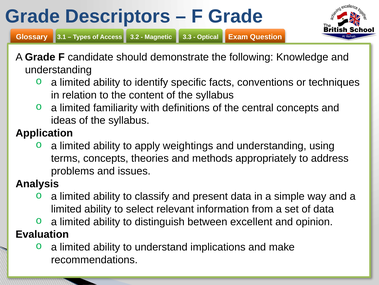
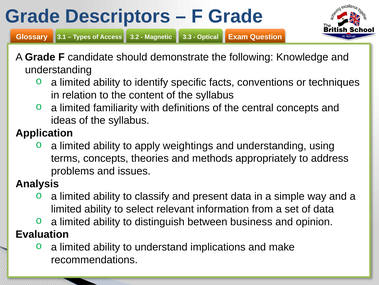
excellent: excellent -> business (251, 221)
